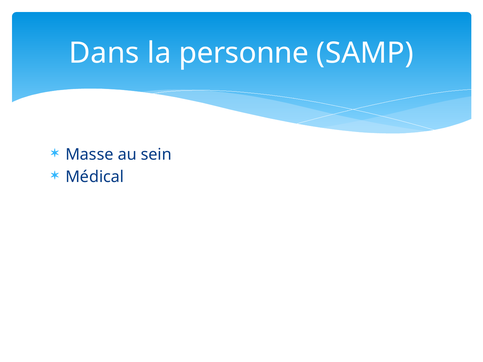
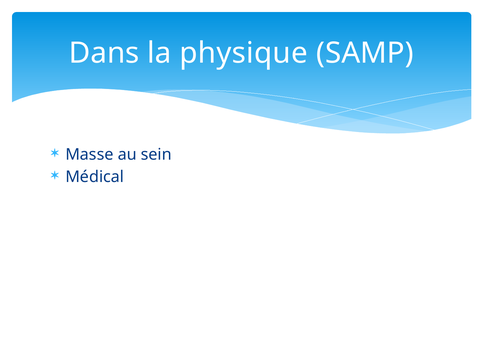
personne: personne -> physique (244, 53)
